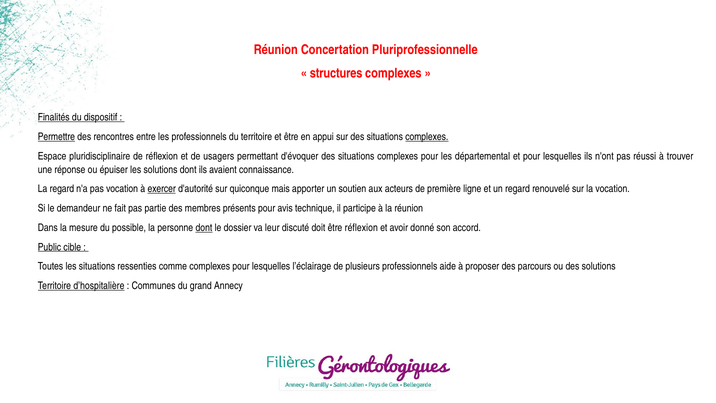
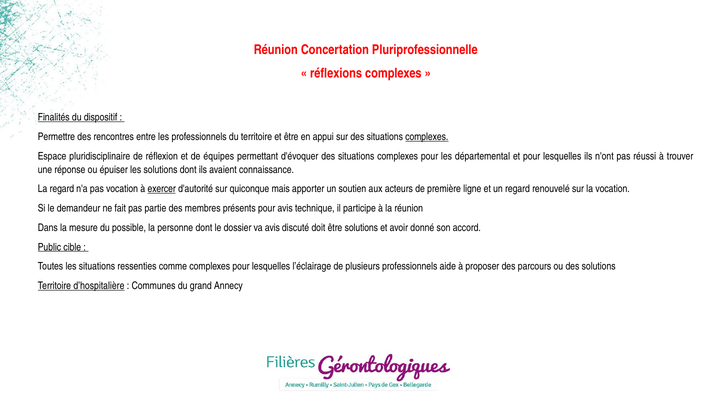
structures: structures -> réflexions (336, 73)
Permettre underline: present -> none (56, 137)
usagers: usagers -> équipes (219, 156)
dont underline: present -> none (204, 228)
va leur: leur -> avis (272, 228)
être réflexion: réflexion -> solutions (361, 228)
